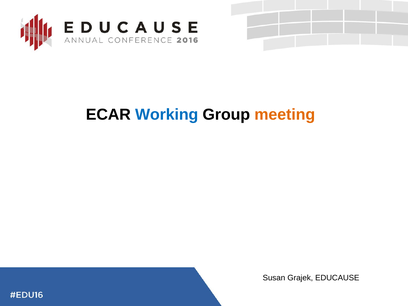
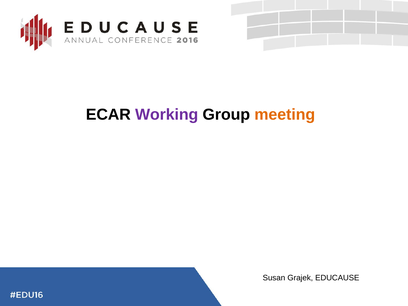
Working colour: blue -> purple (167, 115)
